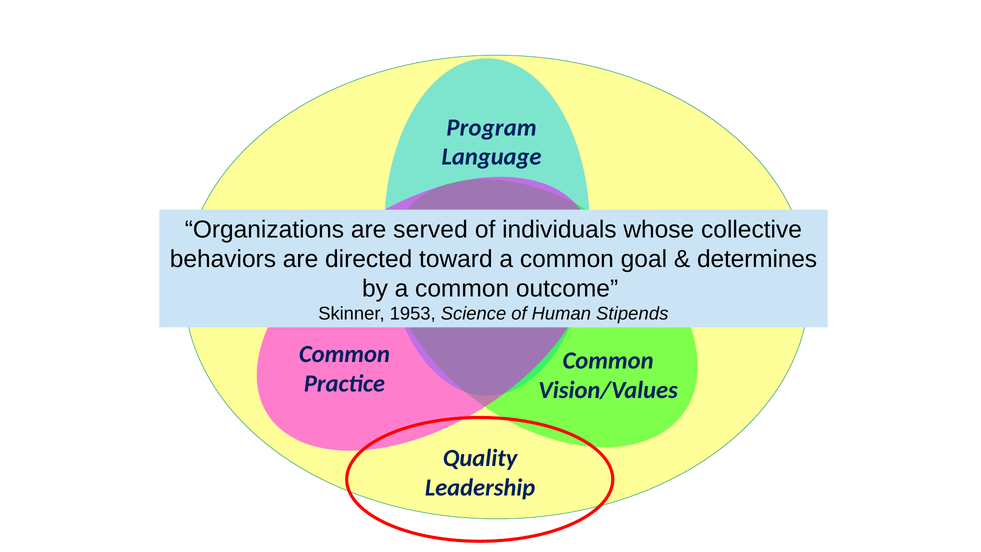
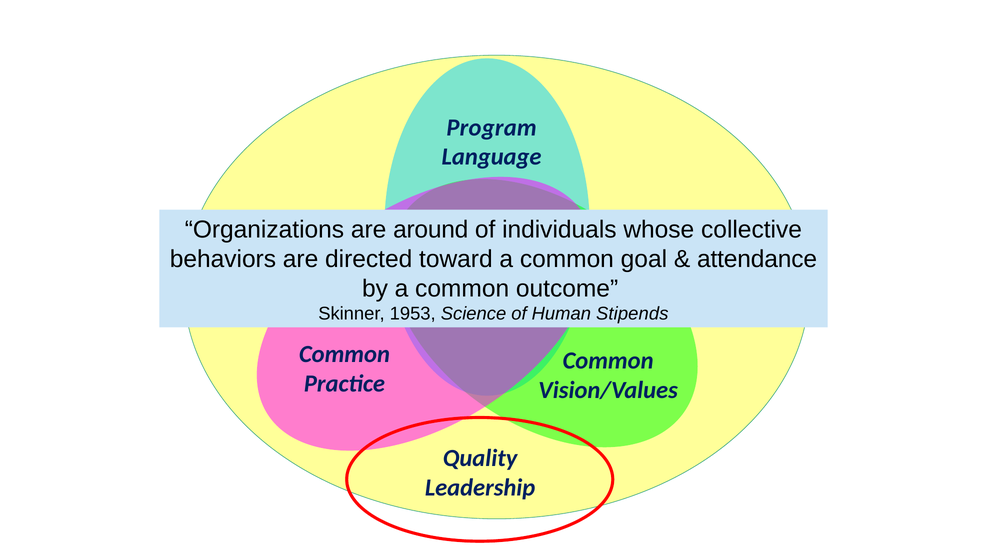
served: served -> around (431, 230)
determines: determines -> attendance (757, 259)
